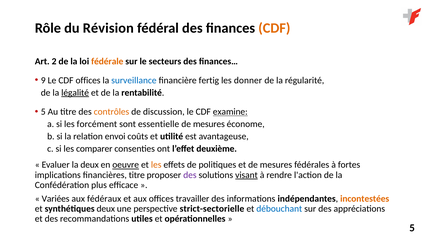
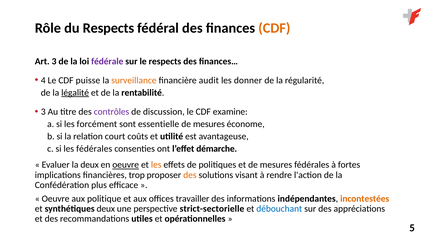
du Révision: Révision -> Respects (108, 28)
Art 2: 2 -> 3 (54, 61)
fédérale colour: orange -> purple (107, 61)
le secteurs: secteurs -> respects (165, 61)
9: 9 -> 4 (43, 80)
CDF offices: offices -> puisse (88, 80)
surveillance colour: blue -> orange (134, 80)
fertig: fertig -> audit (209, 80)
5: 5 -> 3 (43, 112)
contrôles colour: orange -> purple (112, 112)
examine underline: present -> none (230, 112)
envoi: envoi -> court (115, 137)
les comparer: comparer -> fédérales (94, 149)
deuxième: deuxième -> démarche (217, 149)
financières titre: titre -> trop (137, 175)
des colour: purple -> orange (190, 175)
visant underline: present -> none (246, 175)
Variées: Variées -> Oeuvre (56, 199)
fédéraux: fédéraux -> politique (104, 199)
